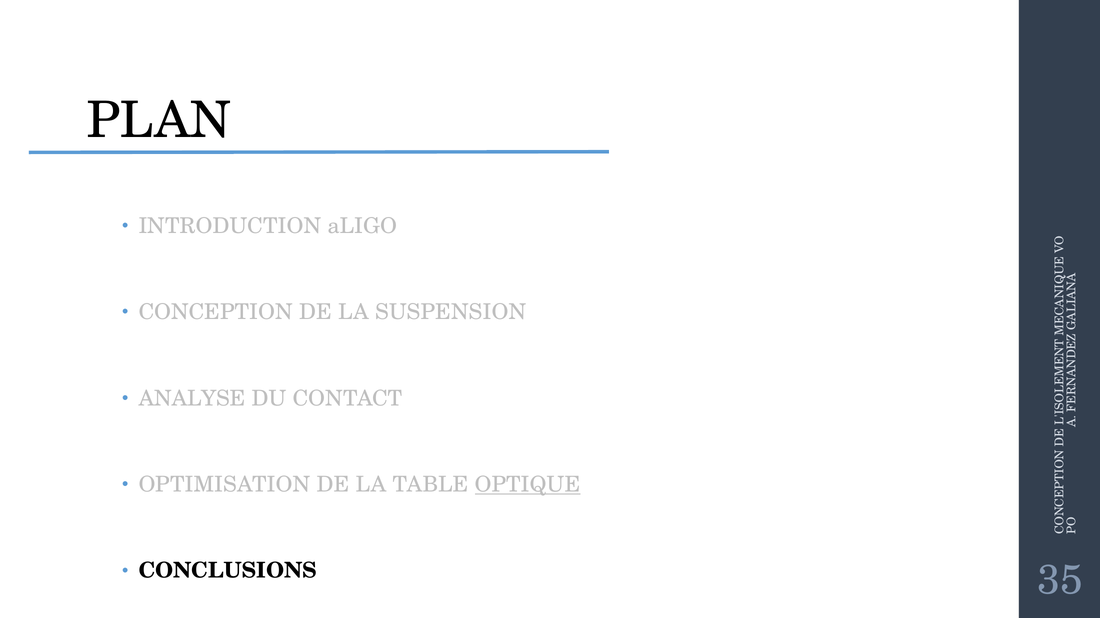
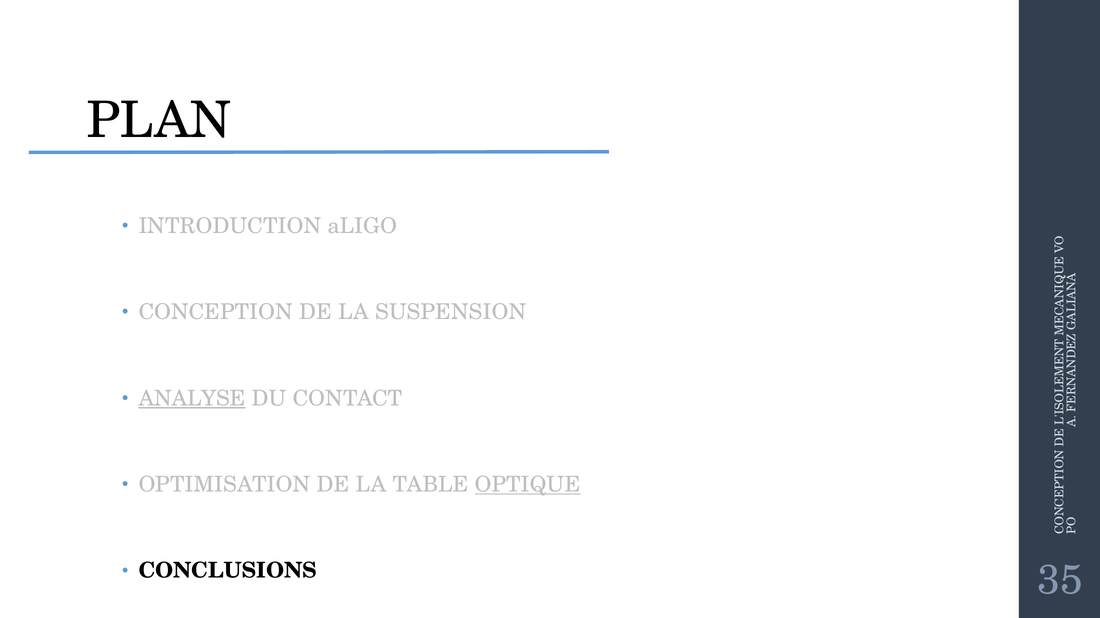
ANALYSE underline: none -> present (192, 399)
